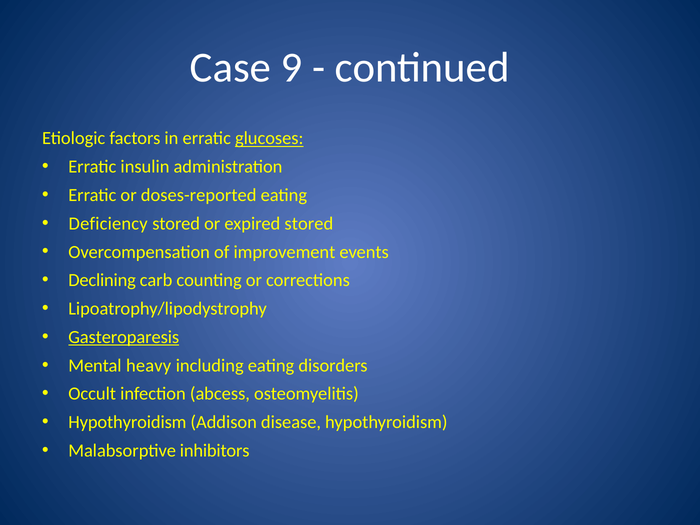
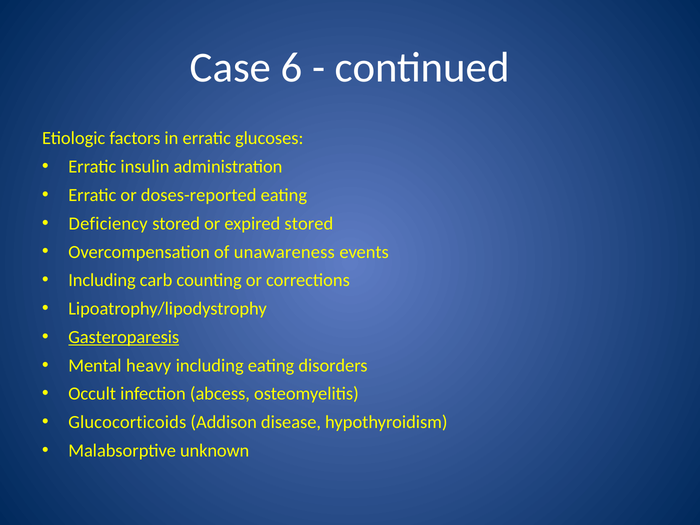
9: 9 -> 6 (292, 68)
glucoses underline: present -> none (269, 138)
improvement: improvement -> unawareness (284, 252)
Declining: Declining -> Including (102, 280)
Hypothyroidism: Hypothyroidism -> Glucocorticoids (127, 422)
inhibitors: inhibitors -> unknown (215, 451)
